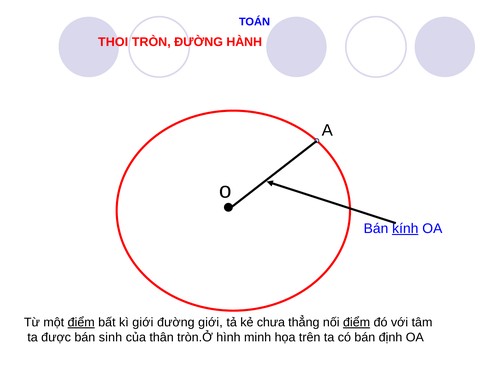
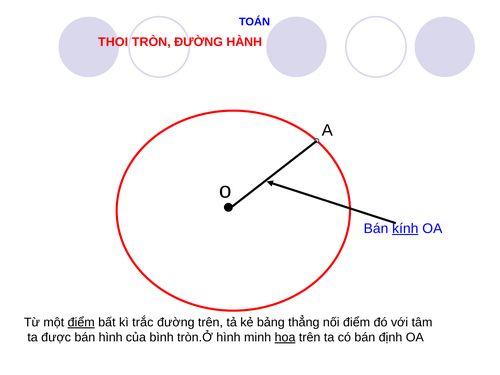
kì giới: giới -> trắc (143, 322)
đường giới: giới -> trên (210, 322)
chưa: chưa -> bảng (271, 322)
điểm underline: present -> none (357, 322)
bán sinh: sinh -> hình (111, 337)
thân: thân -> bình (162, 337)
họa underline: none -> present (285, 337)
